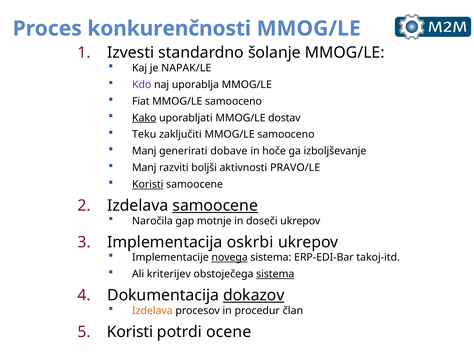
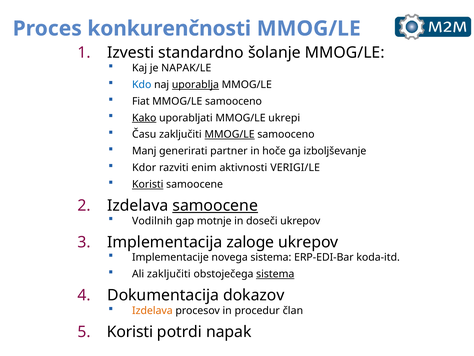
Kdo colour: purple -> blue (142, 85)
uporablja underline: none -> present (195, 85)
dostav: dostav -> ukrepi (284, 118)
Teku: Teku -> Času (144, 134)
MMOG/LE underline: none -> present (230, 134)
dobave: dobave -> partner (229, 151)
Manj: Manj -> Kdor (144, 168)
boljši: boljši -> enim (204, 168)
PRAVO/LE: PRAVO/LE -> VERIGI/LE (295, 168)
Naročila: Naročila -> Vodilnih (152, 221)
oskrbi: oskrbi -> zaloge (250, 242)
novega underline: present -> none (230, 257)
takoj-itd: takoj-itd -> koda-itd (378, 257)
Ali kriterijev: kriterijev -> zaključiti (169, 274)
dokazov underline: present -> none (254, 295)
ocene: ocene -> napak (229, 331)
